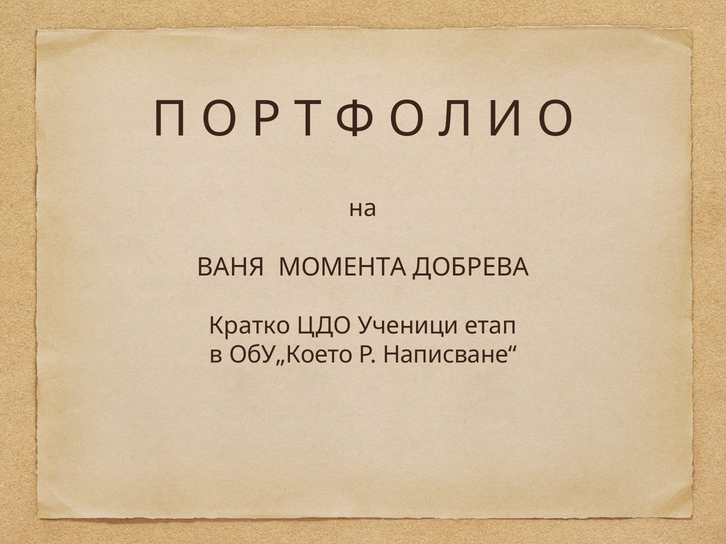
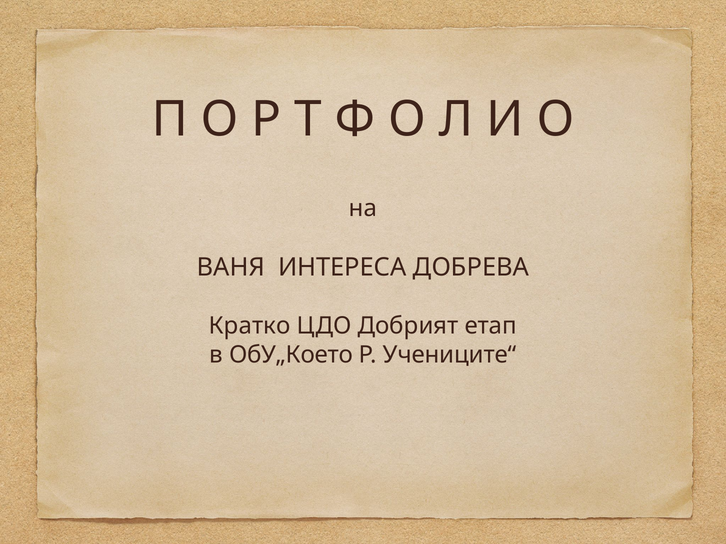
МОМЕНТА: МОМЕНТА -> ИНТЕРЕСА (342, 267)
Ученици: Ученици -> Добрият (408, 326)
Написване“: Написване“ -> Учениците“ (450, 355)
